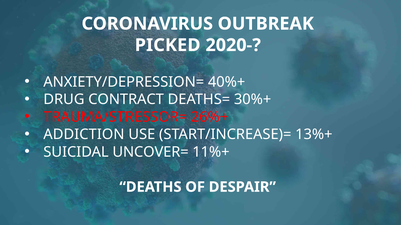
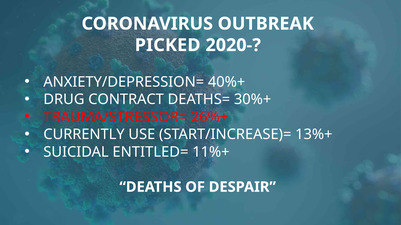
ADDICTION: ADDICTION -> CURRENTLY (84, 135)
UNCOVER=: UNCOVER= -> ENTITLED= (150, 152)
